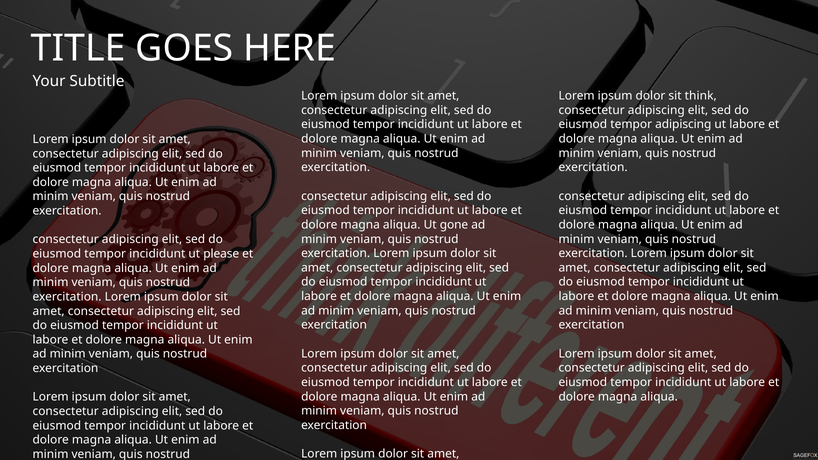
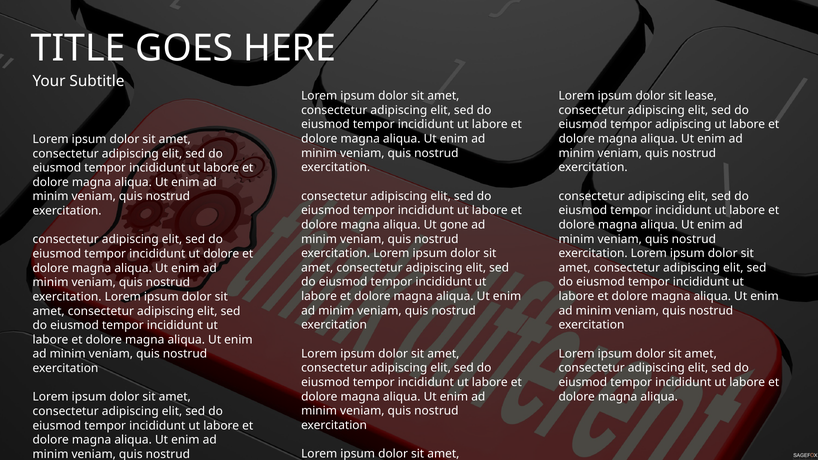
think: think -> lease (701, 96)
ut please: please -> dolore (221, 254)
